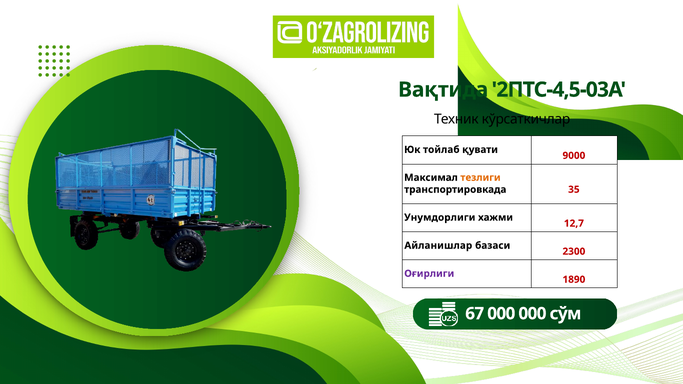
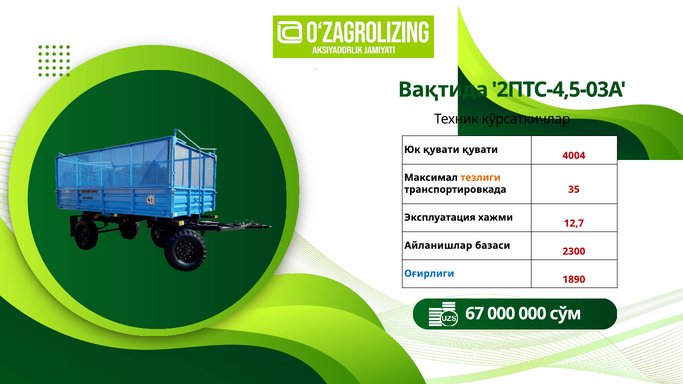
Юк тойлаб: тойлаб -> қувати (441, 150)
9000: 9000 -> 4004 (574, 156)
Унумдорлиги: Унумдорлиги -> Эксплуатация (440, 218)
Оғирлиги colour: purple -> blue (429, 274)
